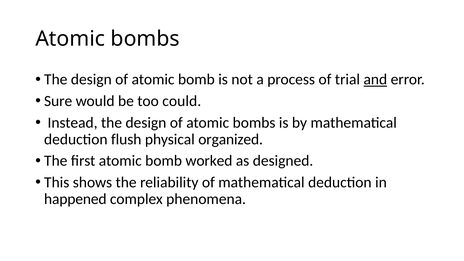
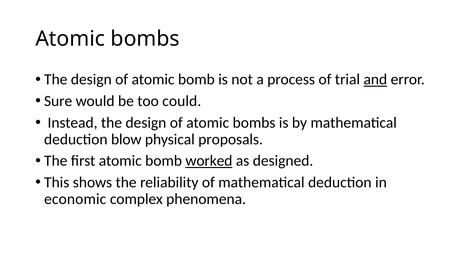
flush: flush -> blow (126, 139)
organized: organized -> proposals (231, 139)
worked underline: none -> present (209, 161)
happened: happened -> economic (75, 199)
